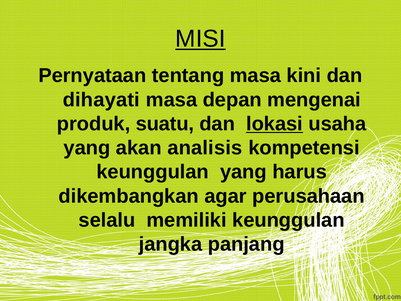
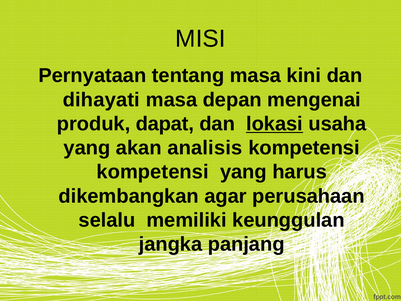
MISI underline: present -> none (200, 39)
suatu: suatu -> dapat (165, 124)
keunggulan: keunggulan -> kompetensi (153, 172)
